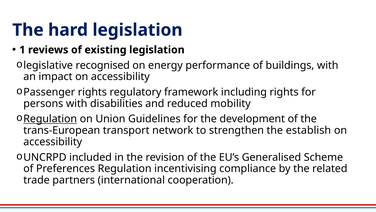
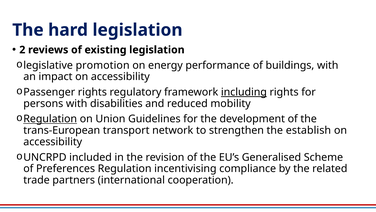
1: 1 -> 2 (22, 50)
recognised: recognised -> promotion (103, 65)
including underline: none -> present (244, 92)
